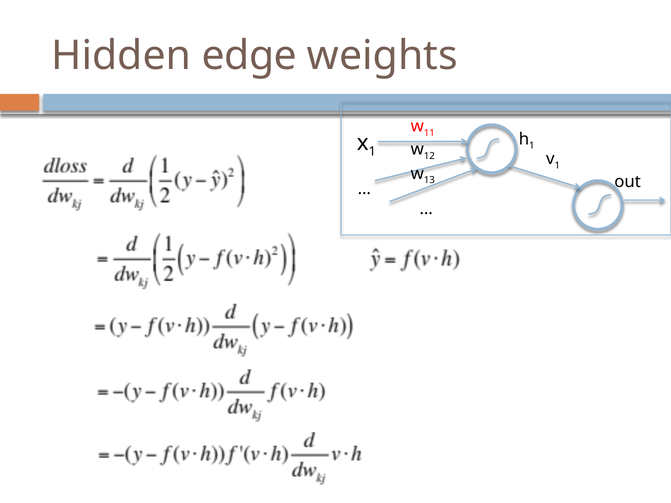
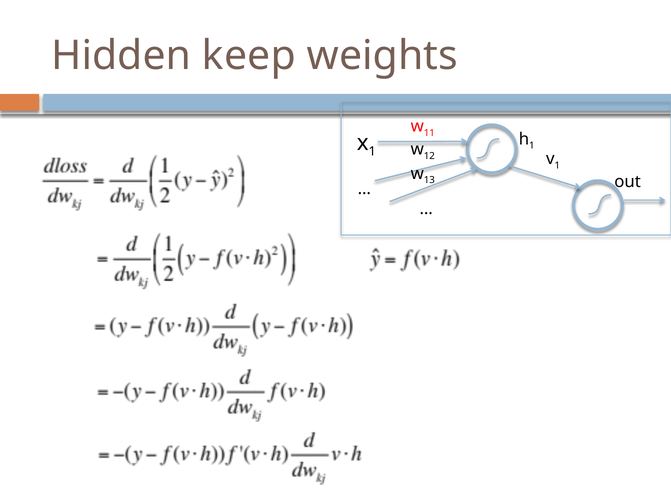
edge: edge -> keep (249, 56)
